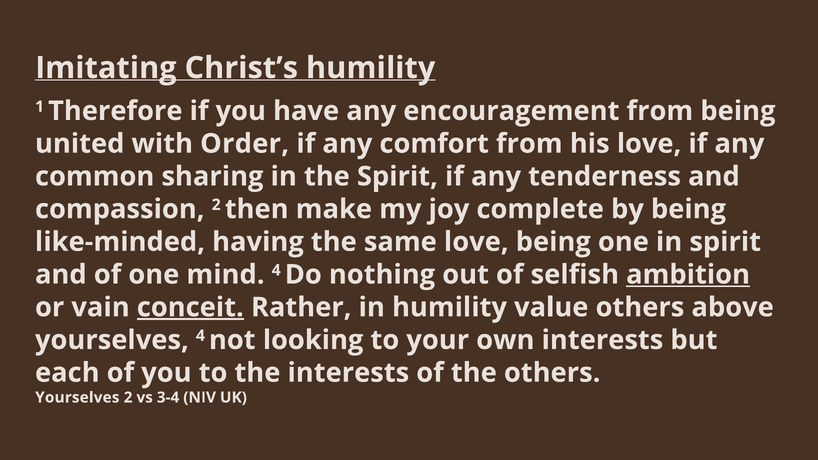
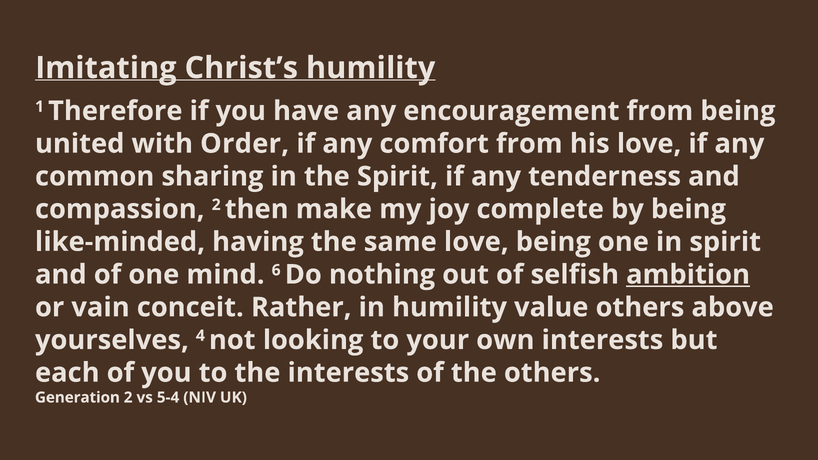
mind 4: 4 -> 6 (276, 270)
conceit underline: present -> none (190, 307)
Yourselves: Yourselves -> Generation (77, 398)
3-4: 3-4 -> 5-4 (168, 398)
